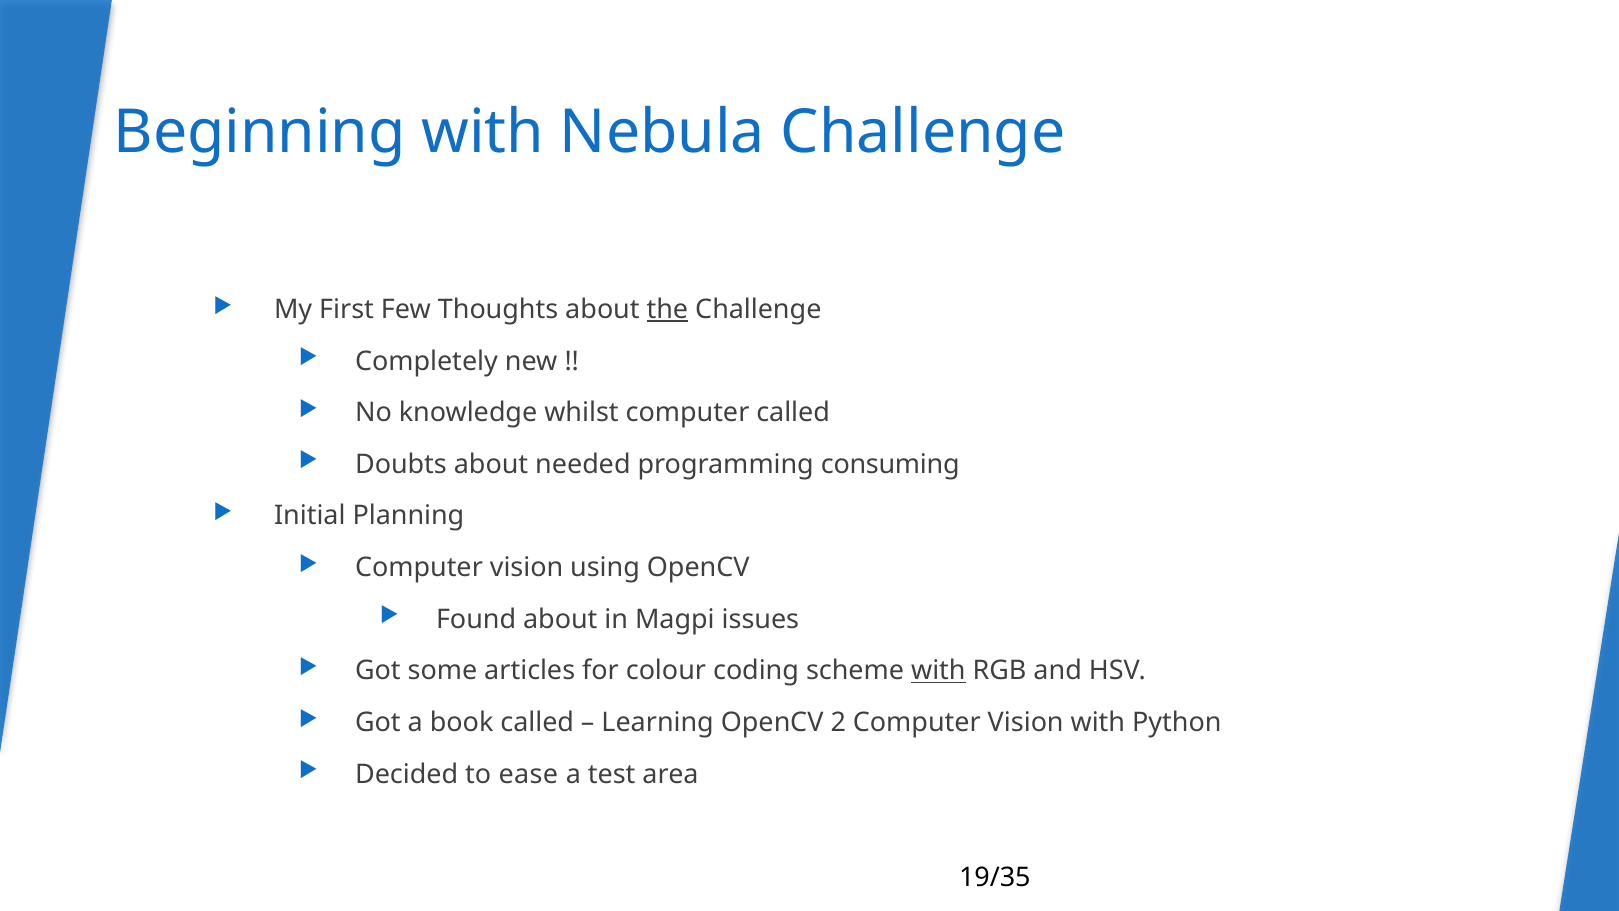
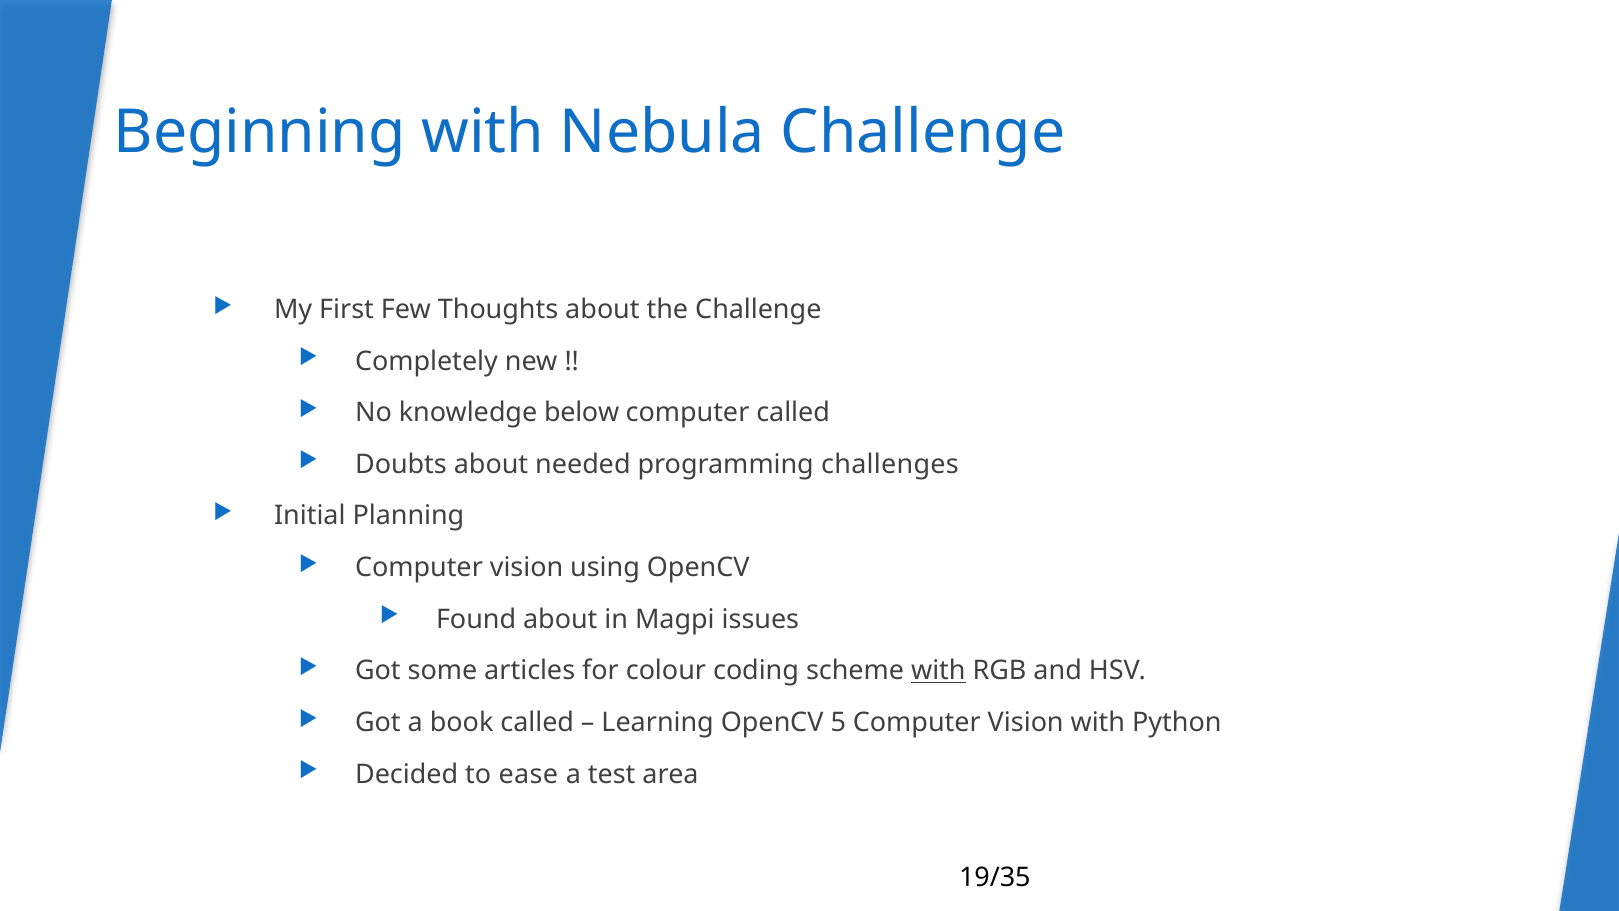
the underline: present -> none (667, 309)
whilst: whilst -> below (582, 413)
consuming: consuming -> challenges (890, 464)
2: 2 -> 5 (838, 722)
